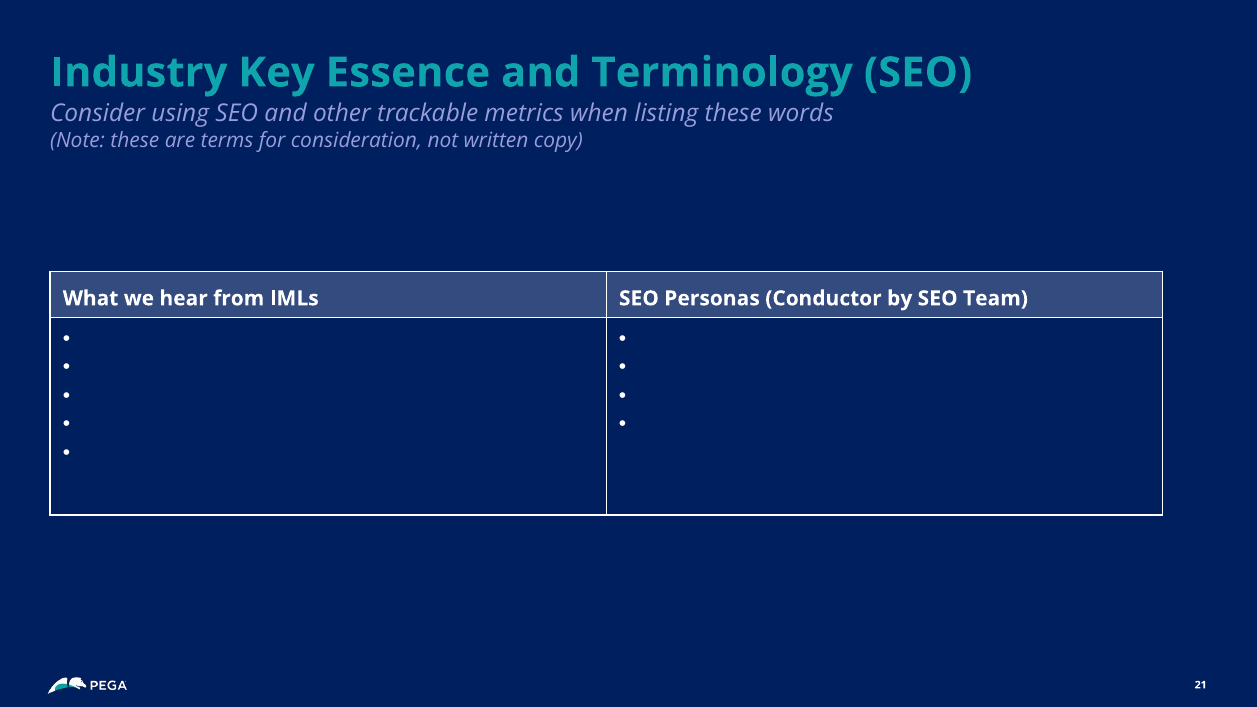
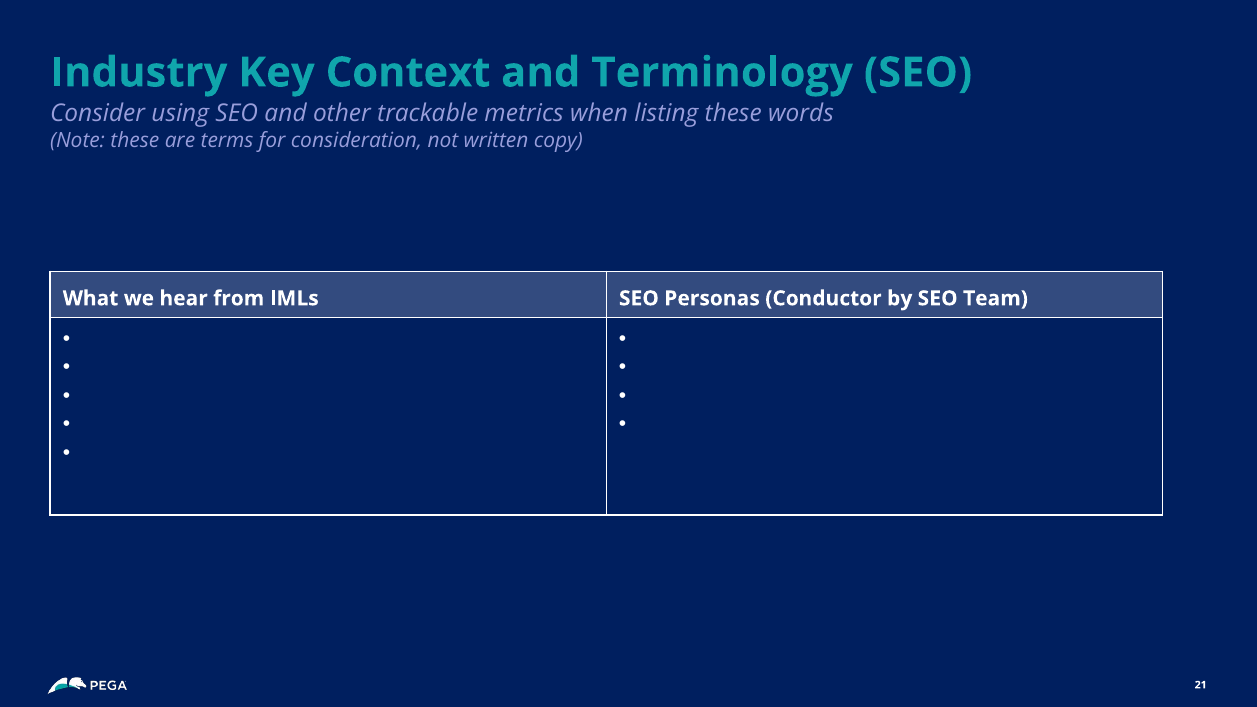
Essence: Essence -> Context (408, 73)
